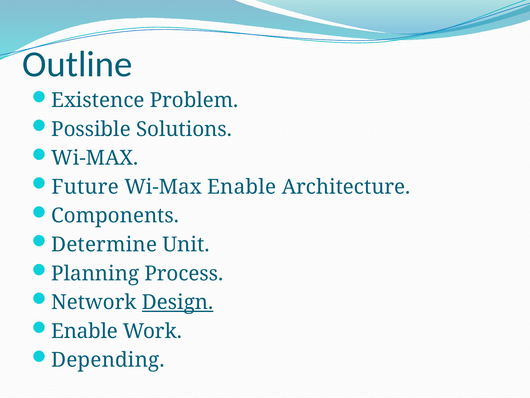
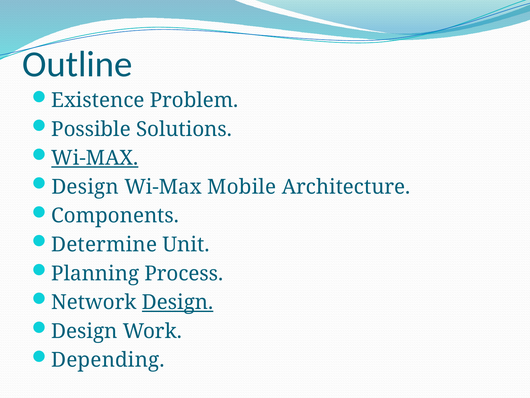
Wi-MAX underline: none -> present (95, 158)
Future: Future -> Design (85, 187)
Wi-Max Enable: Enable -> Mobile (242, 187)
Enable: Enable -> Design (84, 331)
